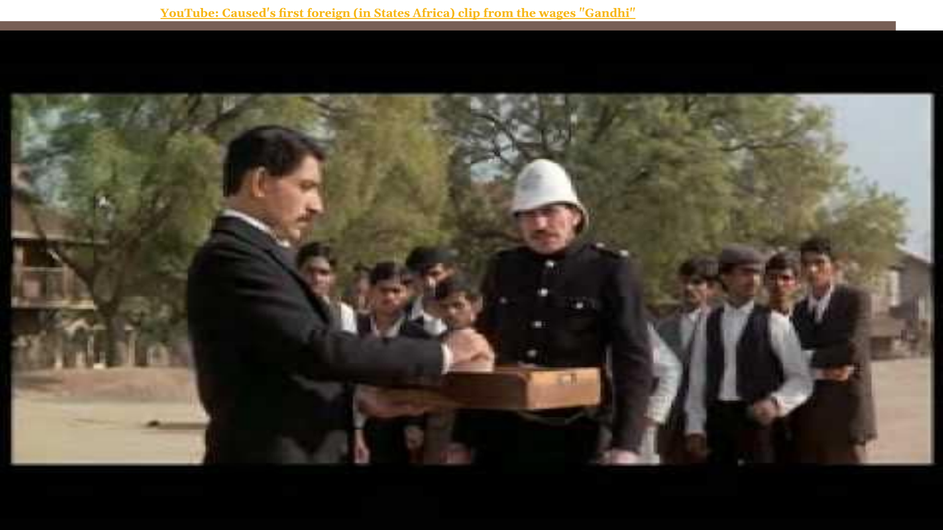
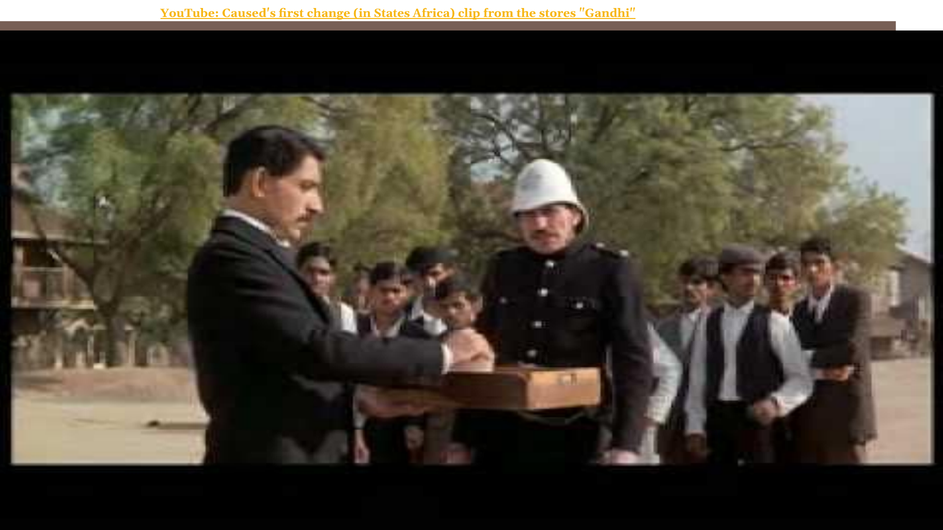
foreign: foreign -> change (329, 13)
wages: wages -> stores (557, 13)
